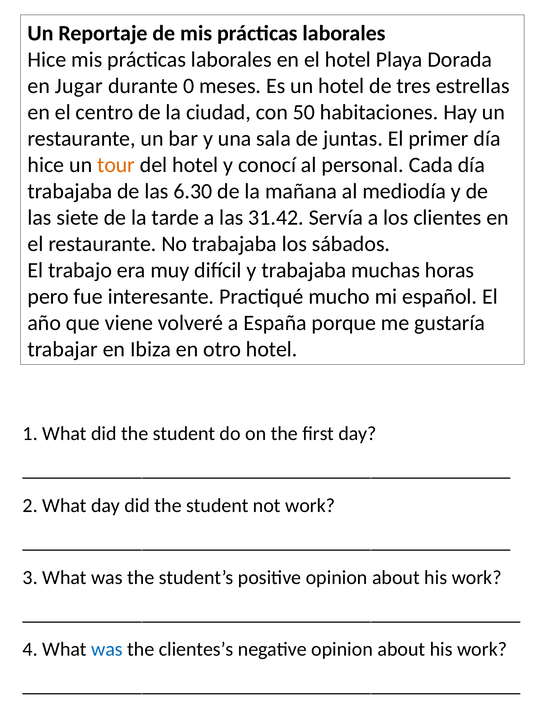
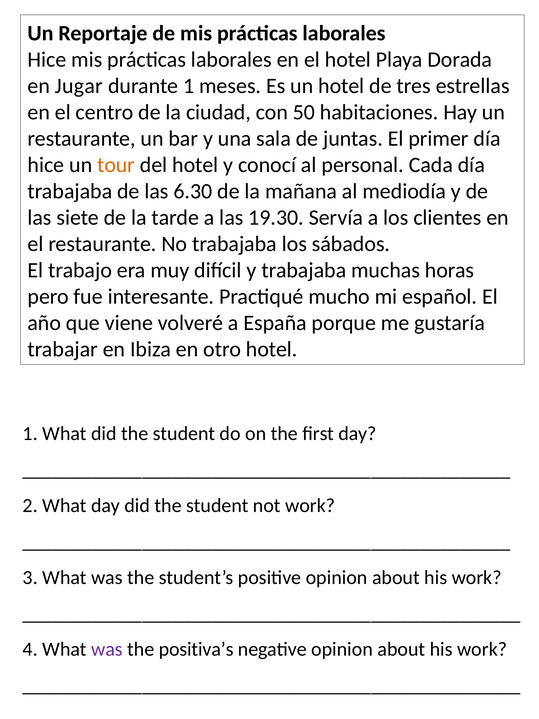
durante 0: 0 -> 1 (189, 86)
31.42: 31.42 -> 19.30 (276, 217)
was colour: blue -> purple (107, 649)
clientes’s: clientes’s -> positiva’s (196, 649)
